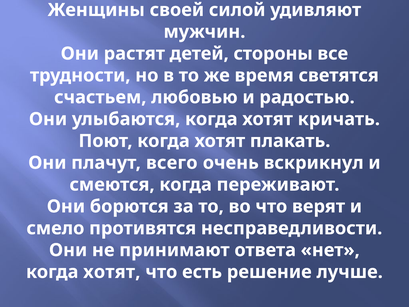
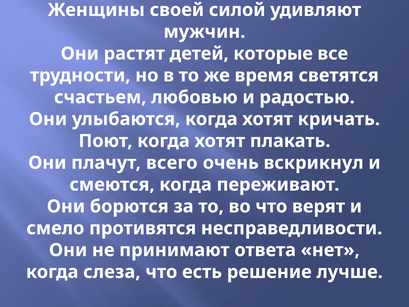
стороны: стороны -> которые (273, 54)
хотят: хотят -> слеза (112, 272)
